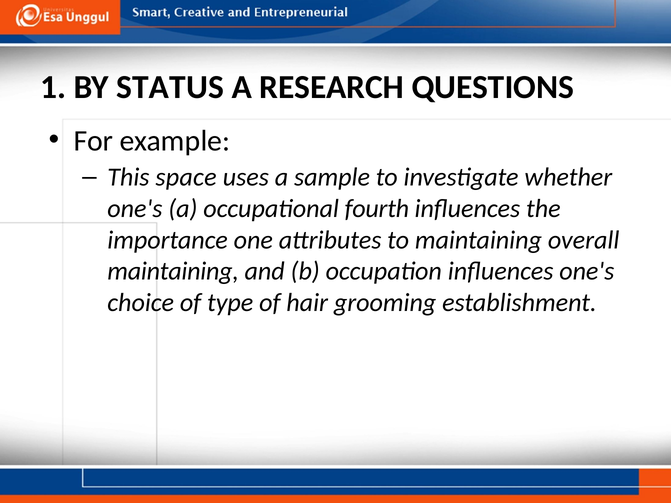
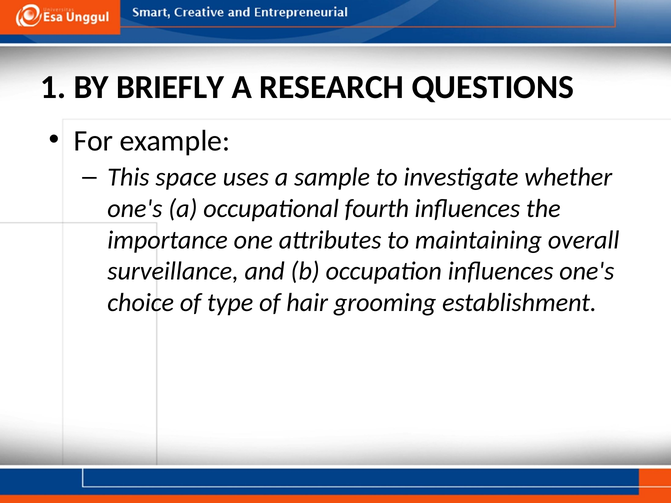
STATUS: STATUS -> BRIEFLY (170, 87)
maintaining: maintaining -> surveillance (173, 271)
